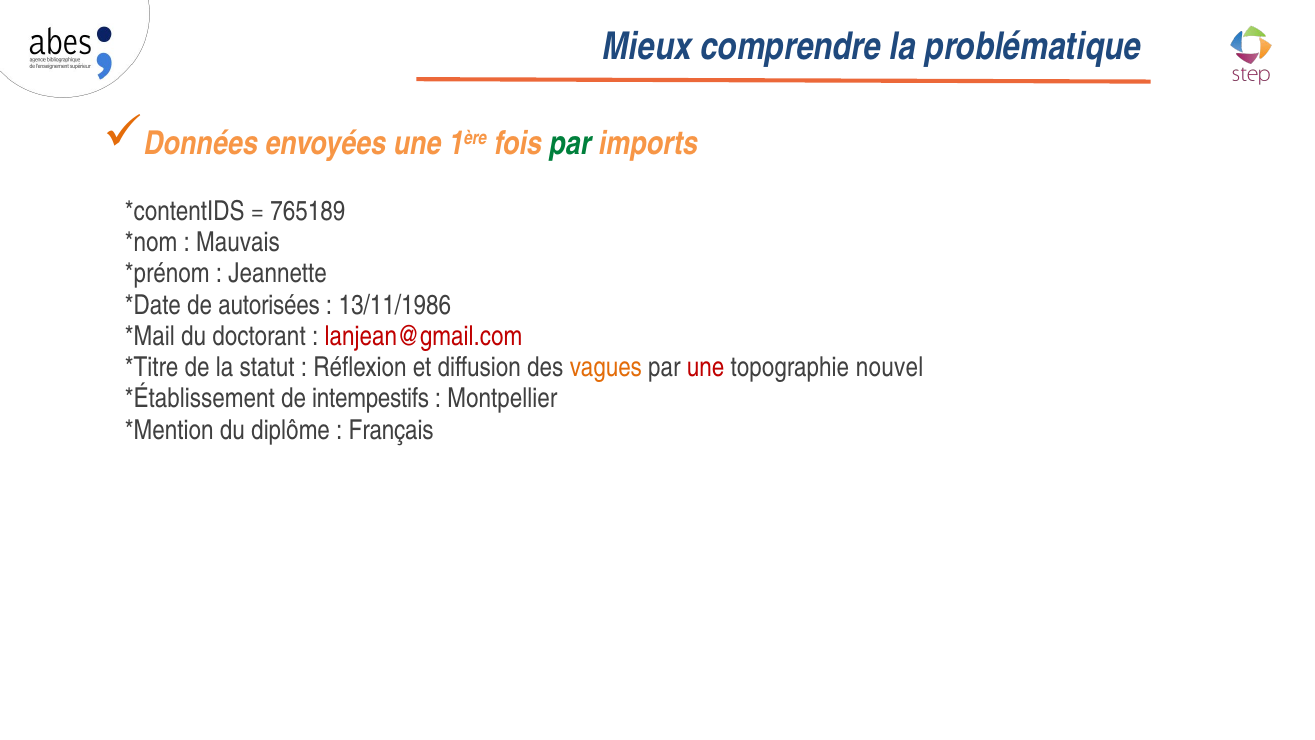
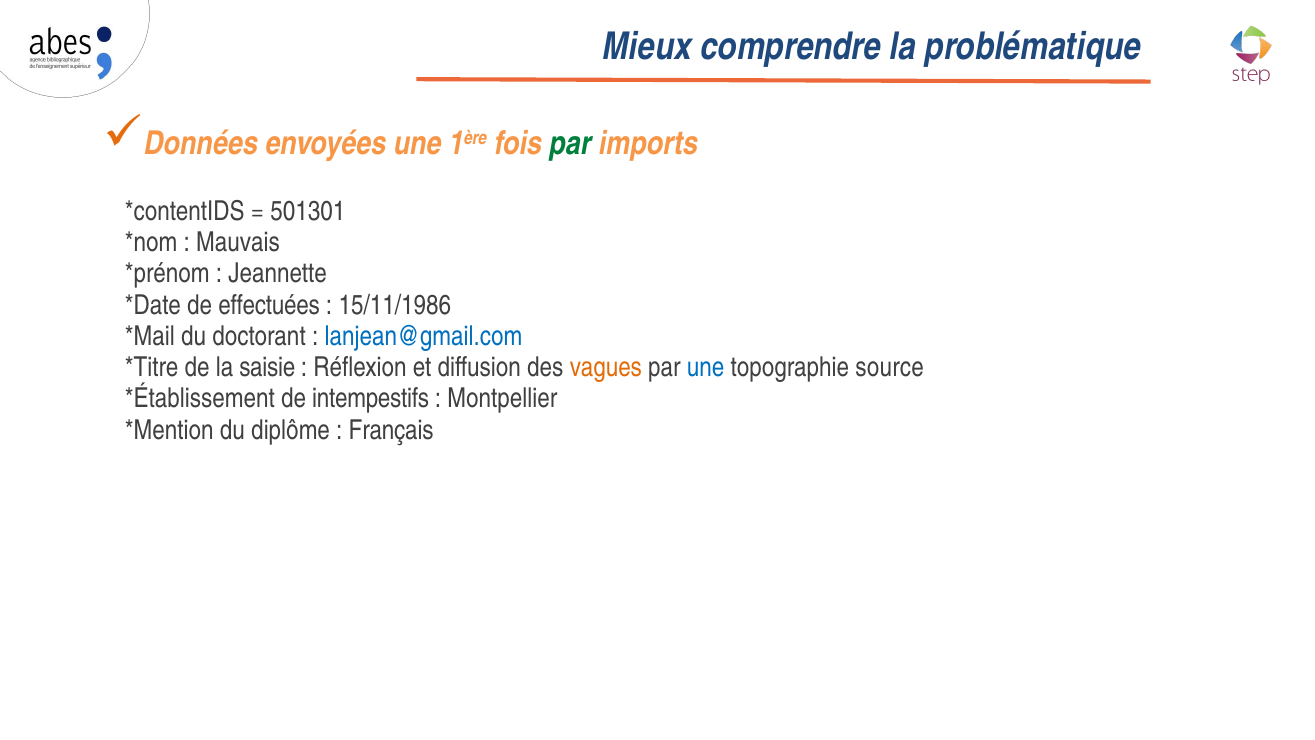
765189: 765189 -> 501301 (308, 211)
autorisées: autorisées -> effectuées (269, 305)
13/11/1986: 13/11/1986 -> 15/11/1986 (395, 305)
lanjean@gmail.com colour: red -> blue (423, 336)
statut: statut -> saisie (267, 367)
une colour: red -> blue (706, 367)
nouvel: nouvel -> source (890, 367)
